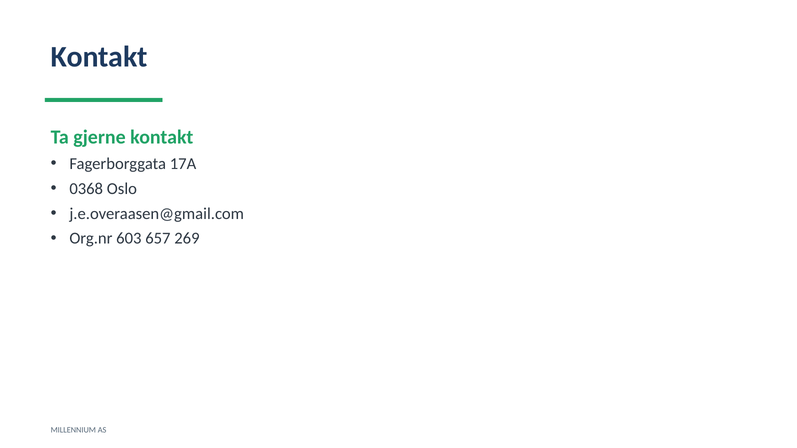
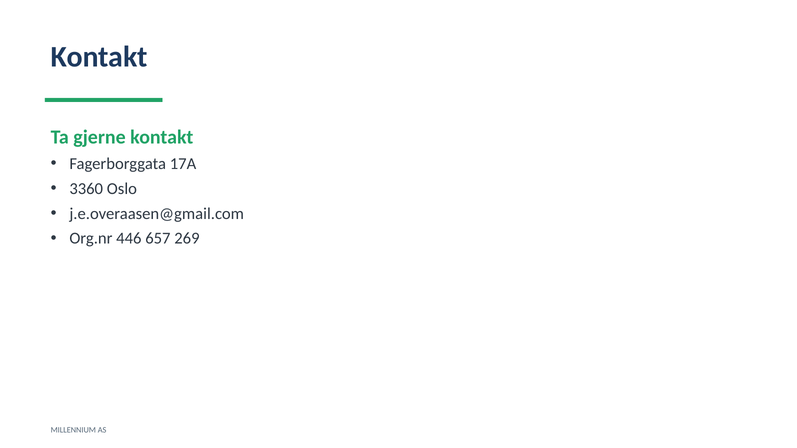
0368: 0368 -> 3360 (86, 189)
603: 603 -> 446 (129, 239)
